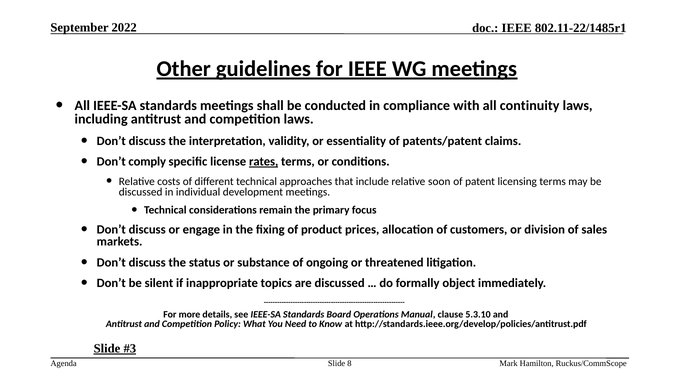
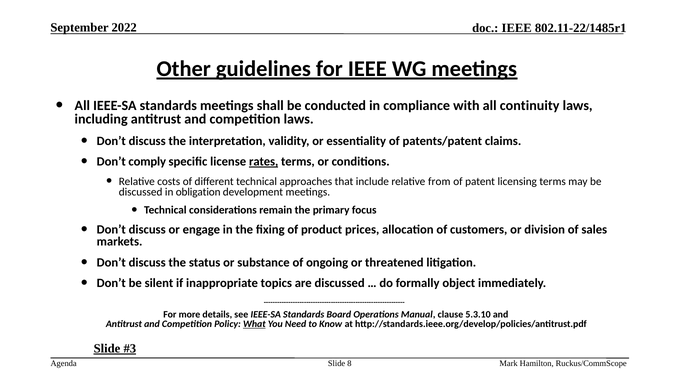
soon: soon -> from (439, 181)
individual: individual -> obligation (198, 192)
What underline: none -> present (254, 324)
